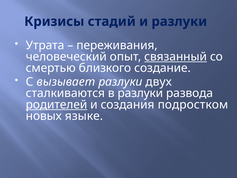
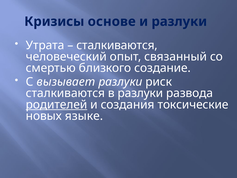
стадий: стадий -> основе (112, 21)
переживания: переживания -> сталкиваются (117, 45)
связанный underline: present -> none (176, 57)
двух: двух -> риск (159, 82)
подростком: подростком -> токсические (193, 104)
